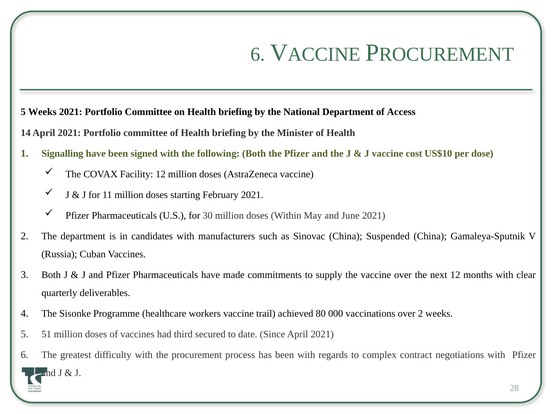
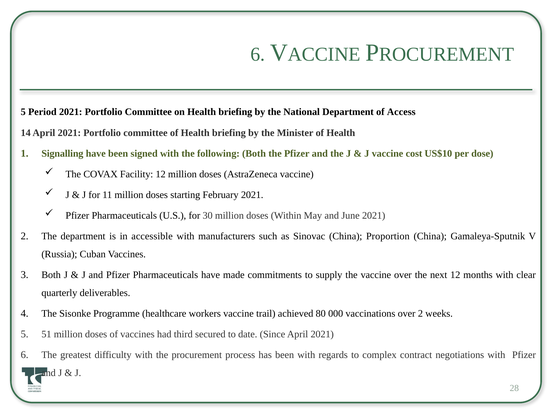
5 Weeks: Weeks -> Period (42, 112)
candidates: candidates -> accessible (152, 236)
Suspended: Suspended -> Proportion (388, 236)
